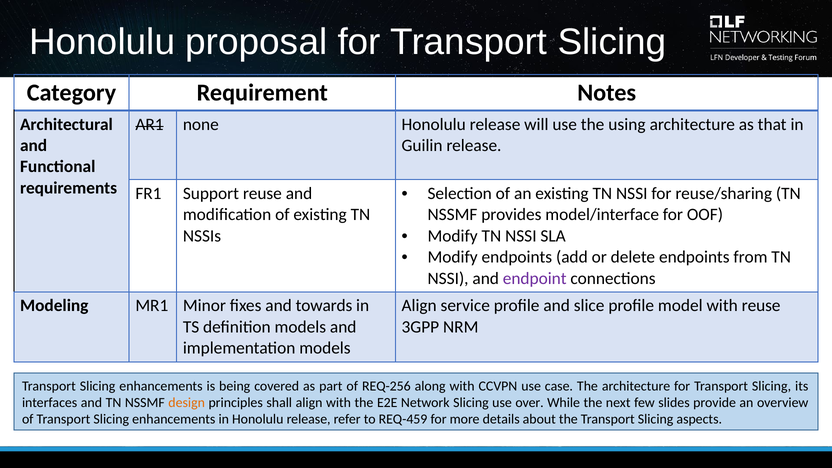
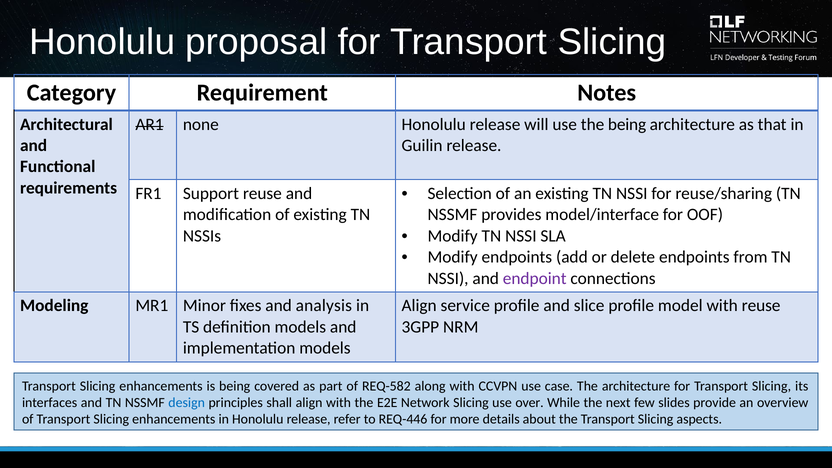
the using: using -> being (627, 124)
towards: towards -> analysis (324, 306)
REQ-256: REQ-256 -> REQ-582 (386, 386)
design colour: orange -> blue (187, 403)
REQ-459: REQ-459 -> REQ-446 (403, 419)
